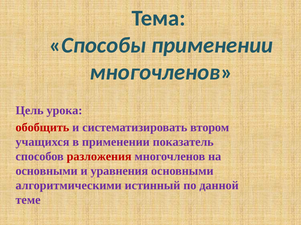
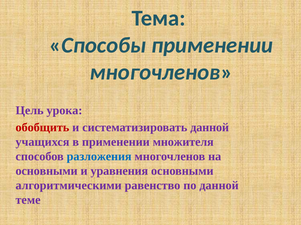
систематизировать втором: втором -> данной (210, 128)
показатель: показатель -> множителя (183, 142)
разложения colour: red -> blue (99, 157)
истинный: истинный -> равенство (152, 186)
